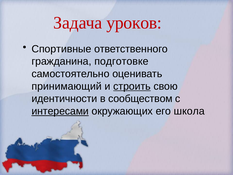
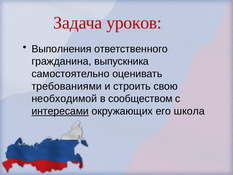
Спортивные: Спортивные -> Выполнения (61, 49)
подготовке: подготовке -> выпускника (122, 61)
принимающий: принимающий -> требованиями (67, 86)
строить underline: present -> none (132, 86)
идентичности: идентичности -> необходимой (64, 99)
